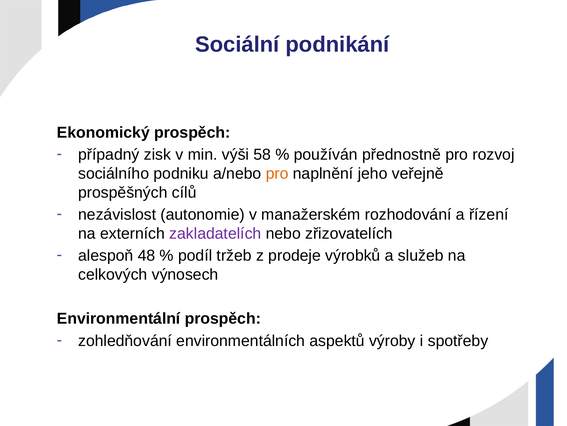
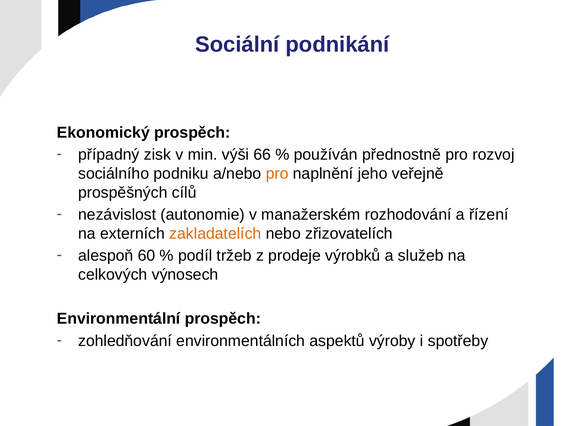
58: 58 -> 66 (262, 154)
zakladatelích colour: purple -> orange (215, 233)
48: 48 -> 60 (147, 255)
